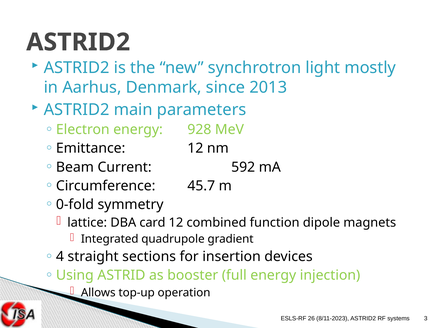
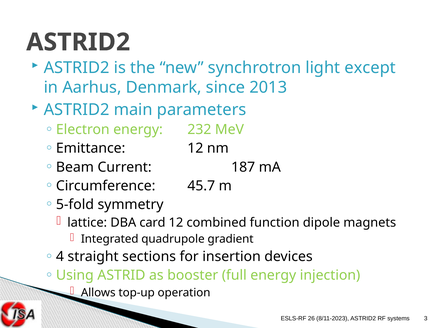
mostly: mostly -> except (370, 68)
928: 928 -> 232 (199, 130)
592: 592 -> 187 (243, 167)
0-fold: 0-fold -> 5-fold (75, 205)
